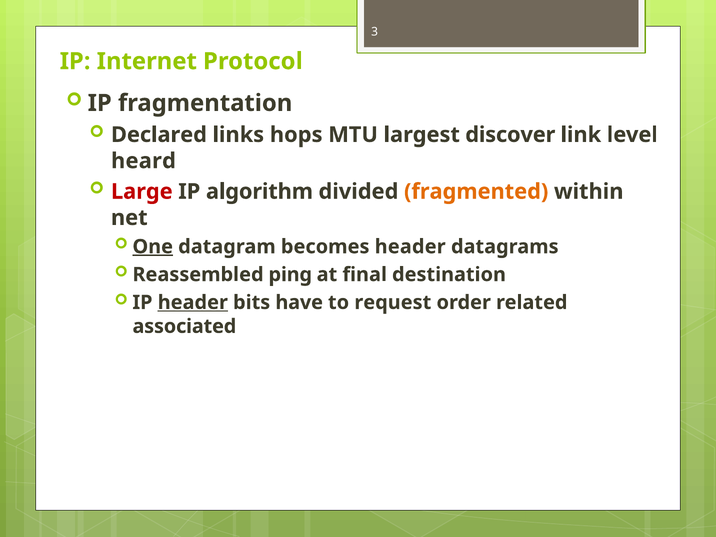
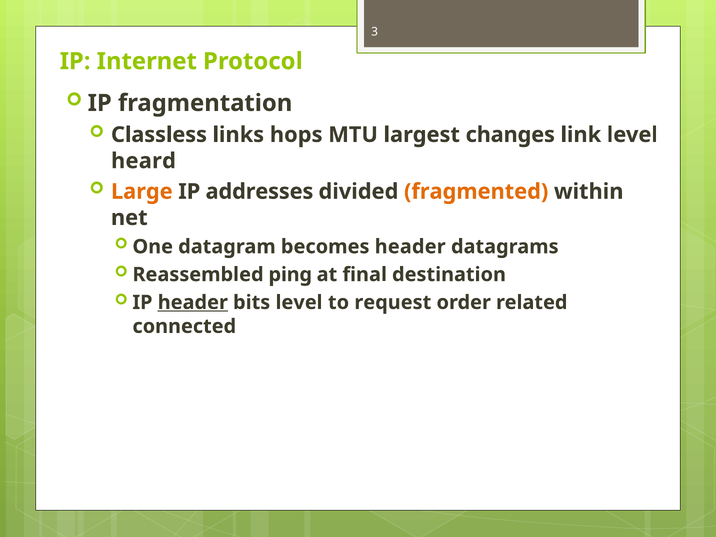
Declared: Declared -> Classless (159, 135)
discover: discover -> changes (510, 135)
Large colour: red -> orange (142, 192)
algorithm: algorithm -> addresses (259, 192)
One underline: present -> none (153, 247)
bits have: have -> level (299, 302)
associated: associated -> connected (184, 326)
